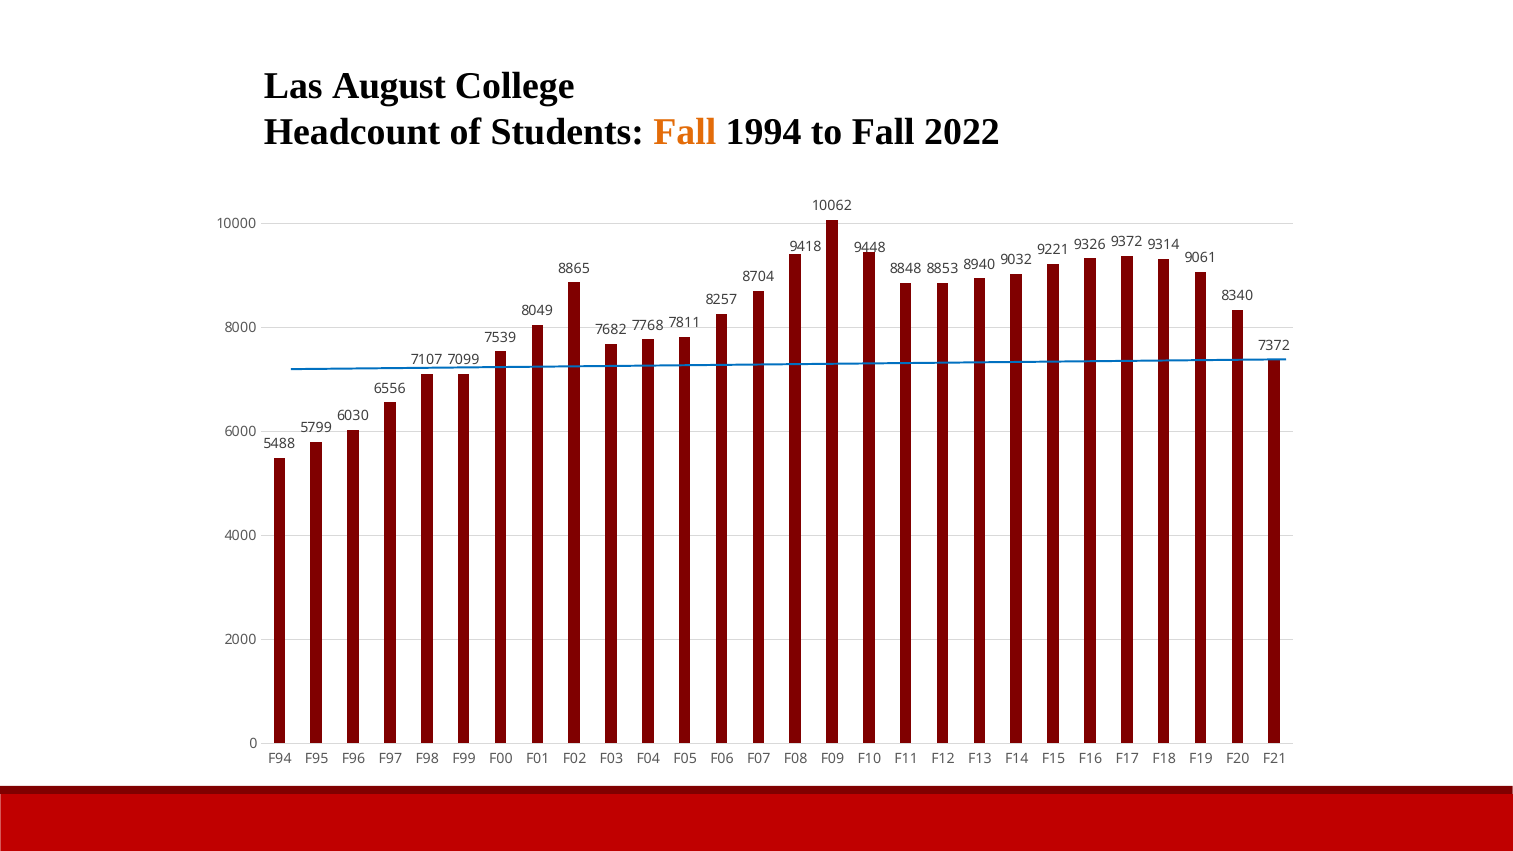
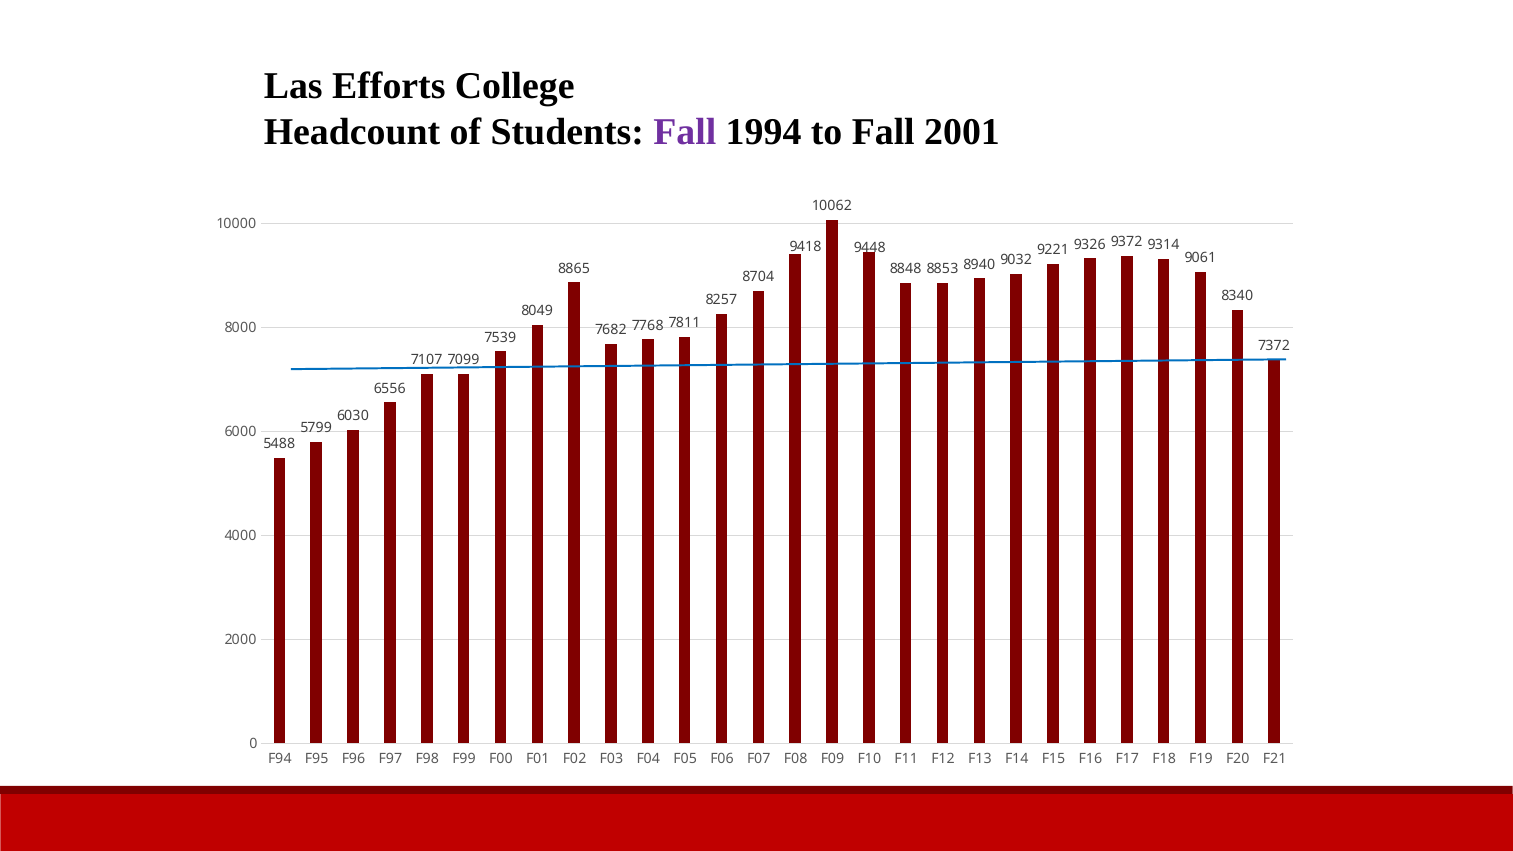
August: August -> Efforts (389, 86)
Fall colour: orange -> purple (685, 132)
2022: 2022 -> 2001 (962, 132)
